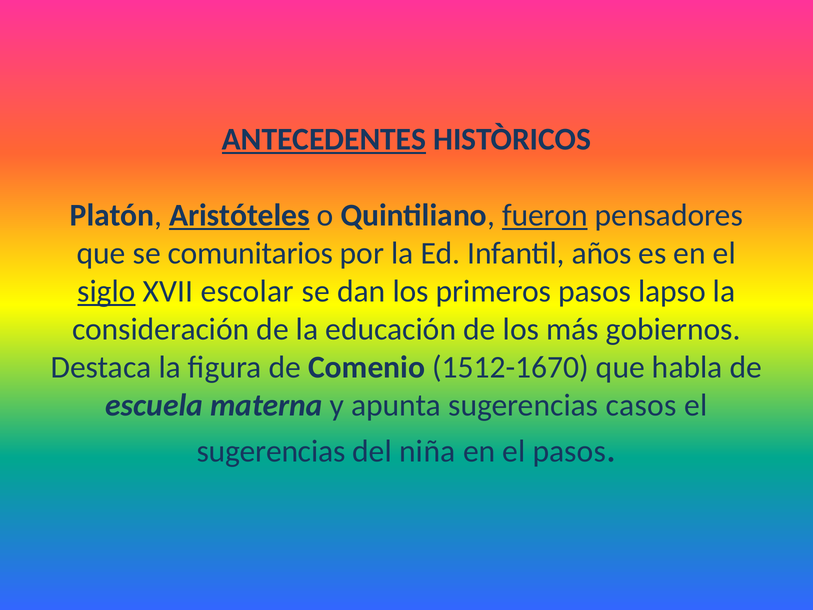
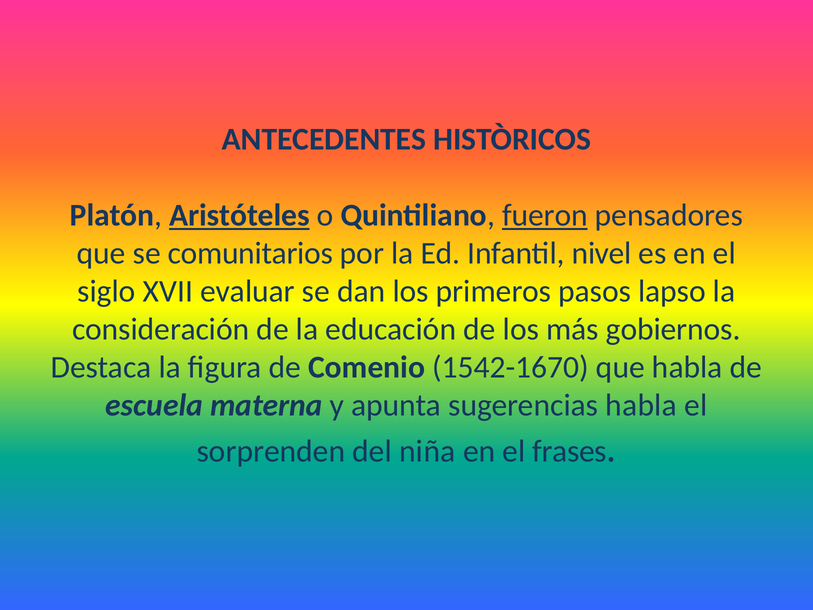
ANTECEDENTES underline: present -> none (324, 139)
años: años -> nivel (602, 253)
siglo underline: present -> none (107, 291)
escolar: escolar -> evaluar (247, 291)
1512-1670: 1512-1670 -> 1542-1670 (510, 367)
sugerencias casos: casos -> habla (641, 405)
sugerencias: sugerencias -> sorprenden (271, 451)
el pasos: pasos -> frases (570, 451)
